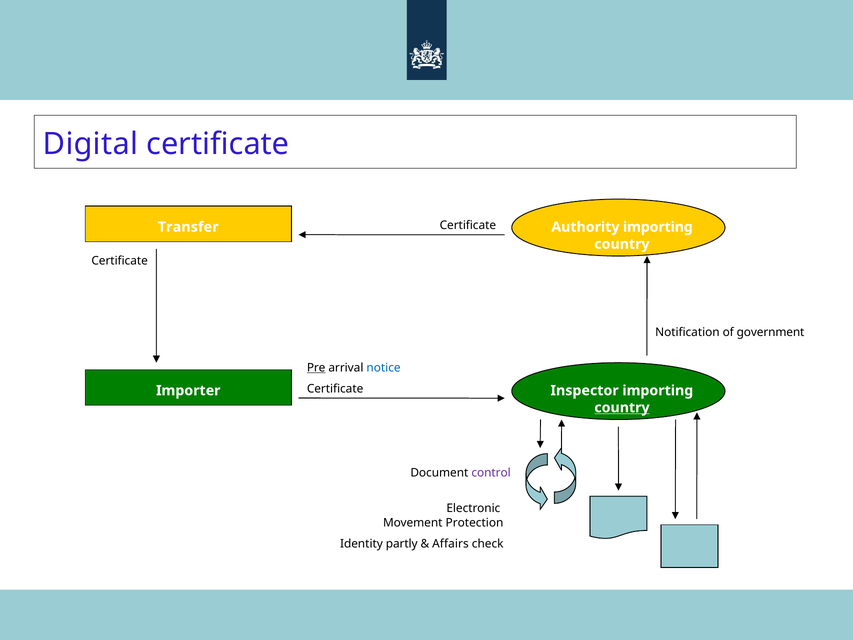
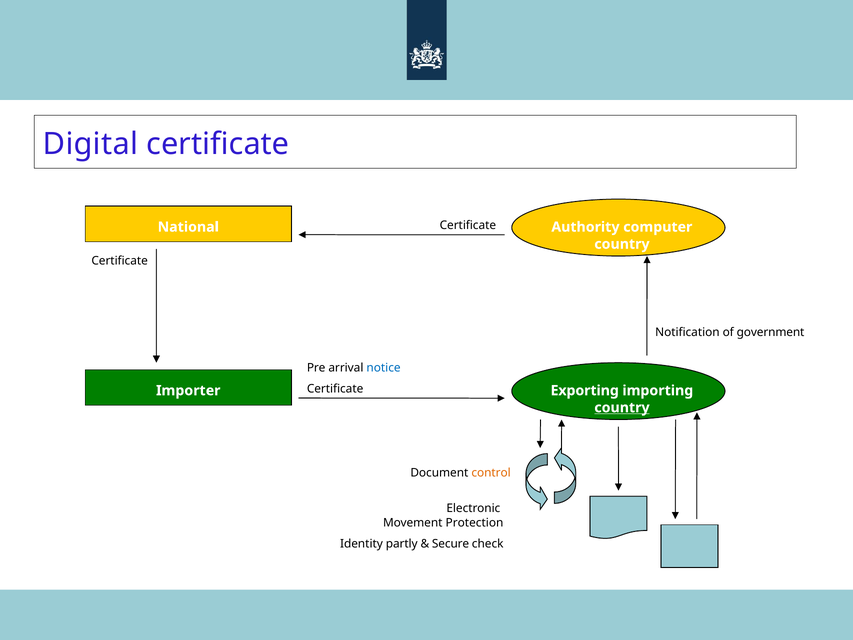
Transfer: Transfer -> National (188, 227)
Authority importing: importing -> computer (658, 227)
Pre underline: present -> none (316, 368)
Inspector: Inspector -> Exporting (585, 390)
control colour: purple -> orange (491, 473)
Affairs: Affairs -> Secure (451, 544)
